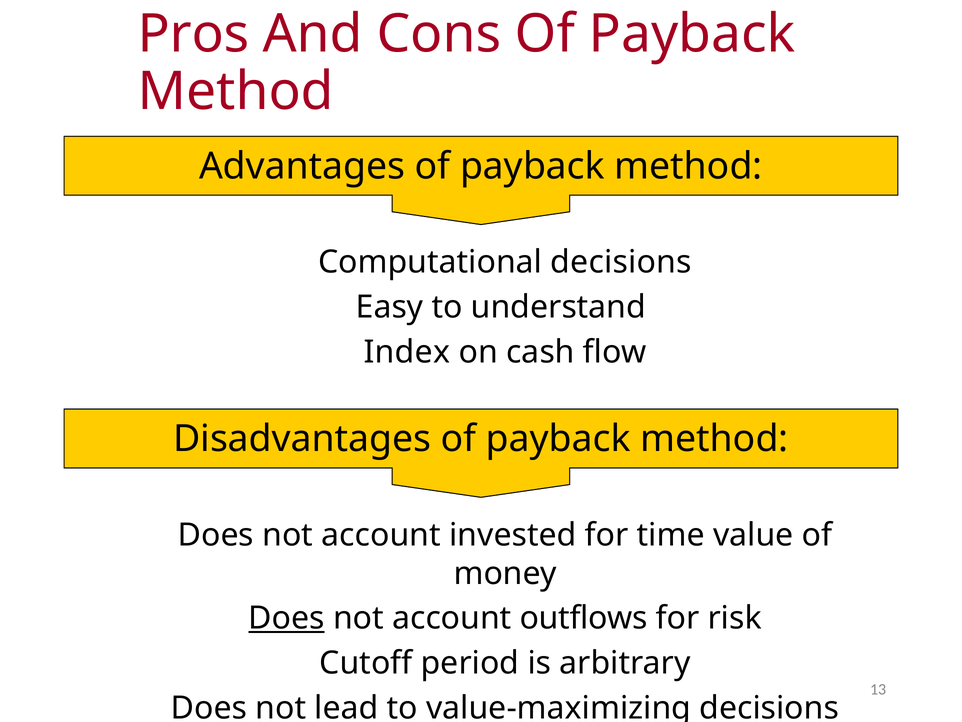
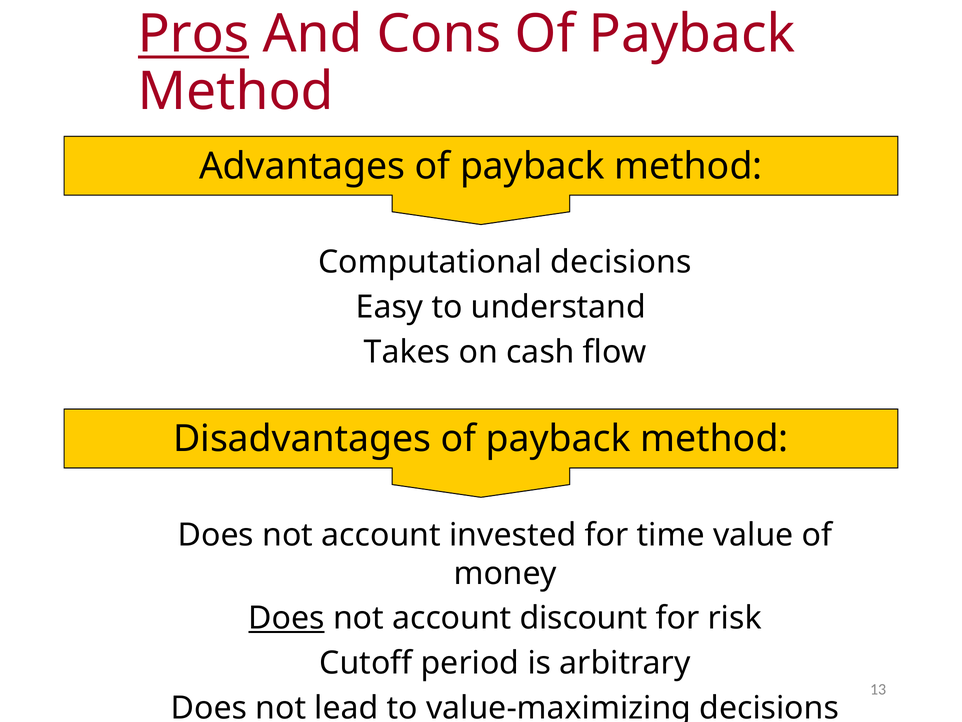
Pros underline: none -> present (194, 34)
Index: Index -> Takes (407, 352)
outflows: outflows -> discount (584, 618)
